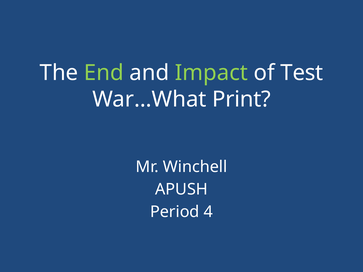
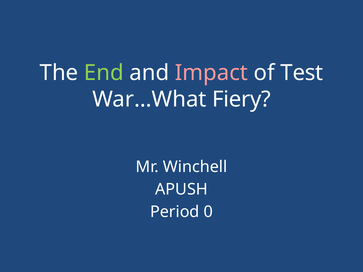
Impact colour: light green -> pink (211, 73)
Print: Print -> Fiery (241, 99)
4: 4 -> 0 (208, 212)
